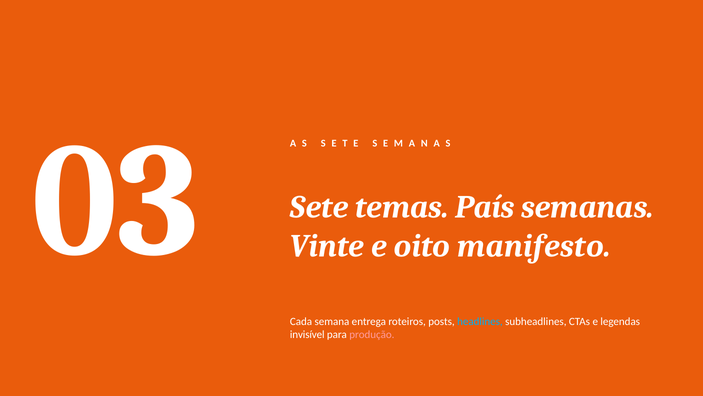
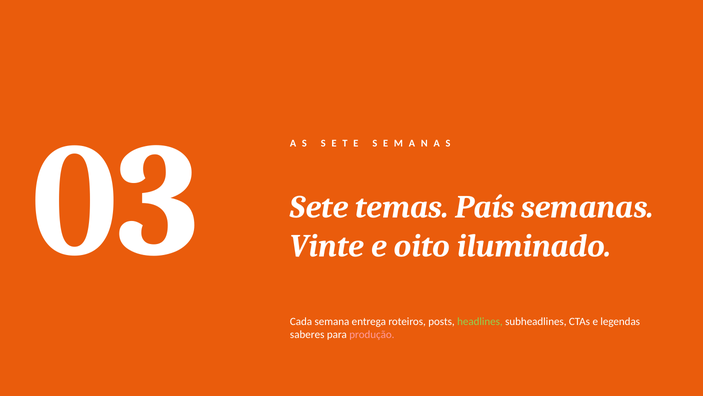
manifesto: manifesto -> iluminado (534, 246)
headlines colour: light blue -> light green (480, 321)
invisível: invisível -> saberes (307, 334)
